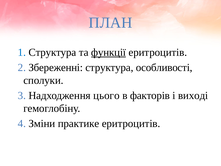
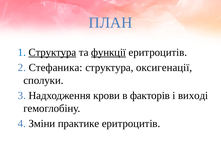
Структура underline: none -> present (52, 52)
Збереженні: Збереженні -> Стефаника (56, 67)
особливості: особливості -> оксигенації (164, 67)
цього: цього -> крови (107, 95)
